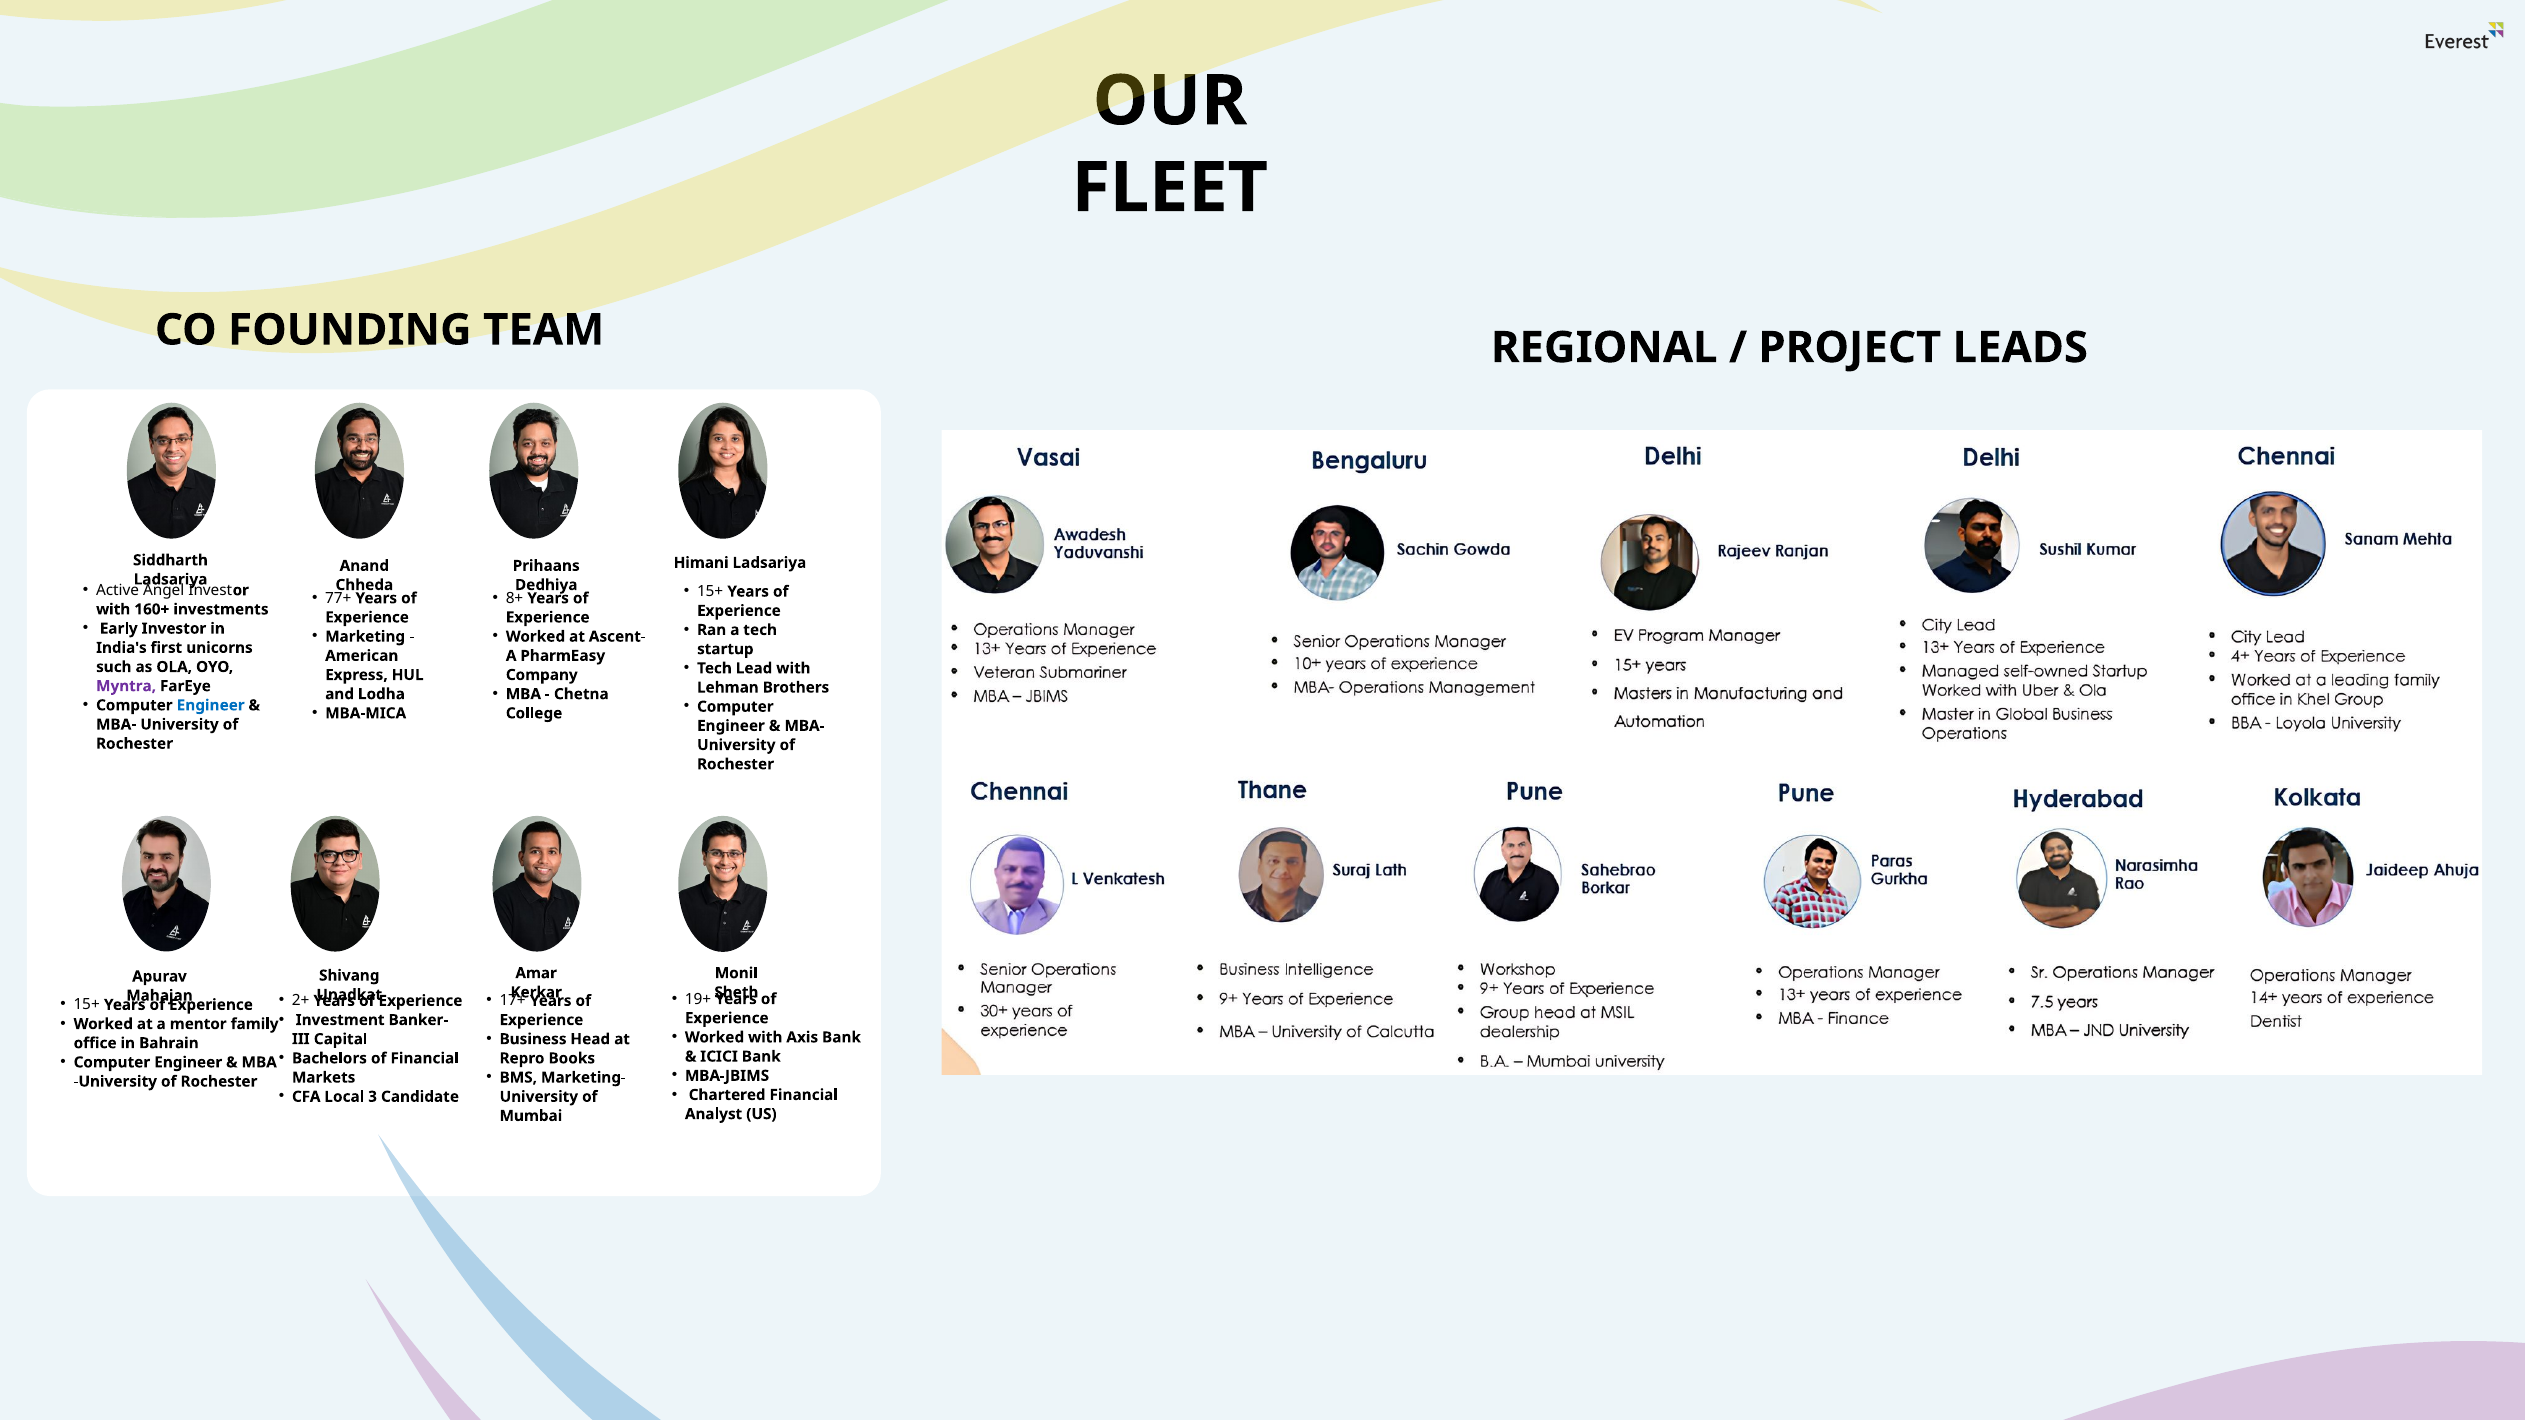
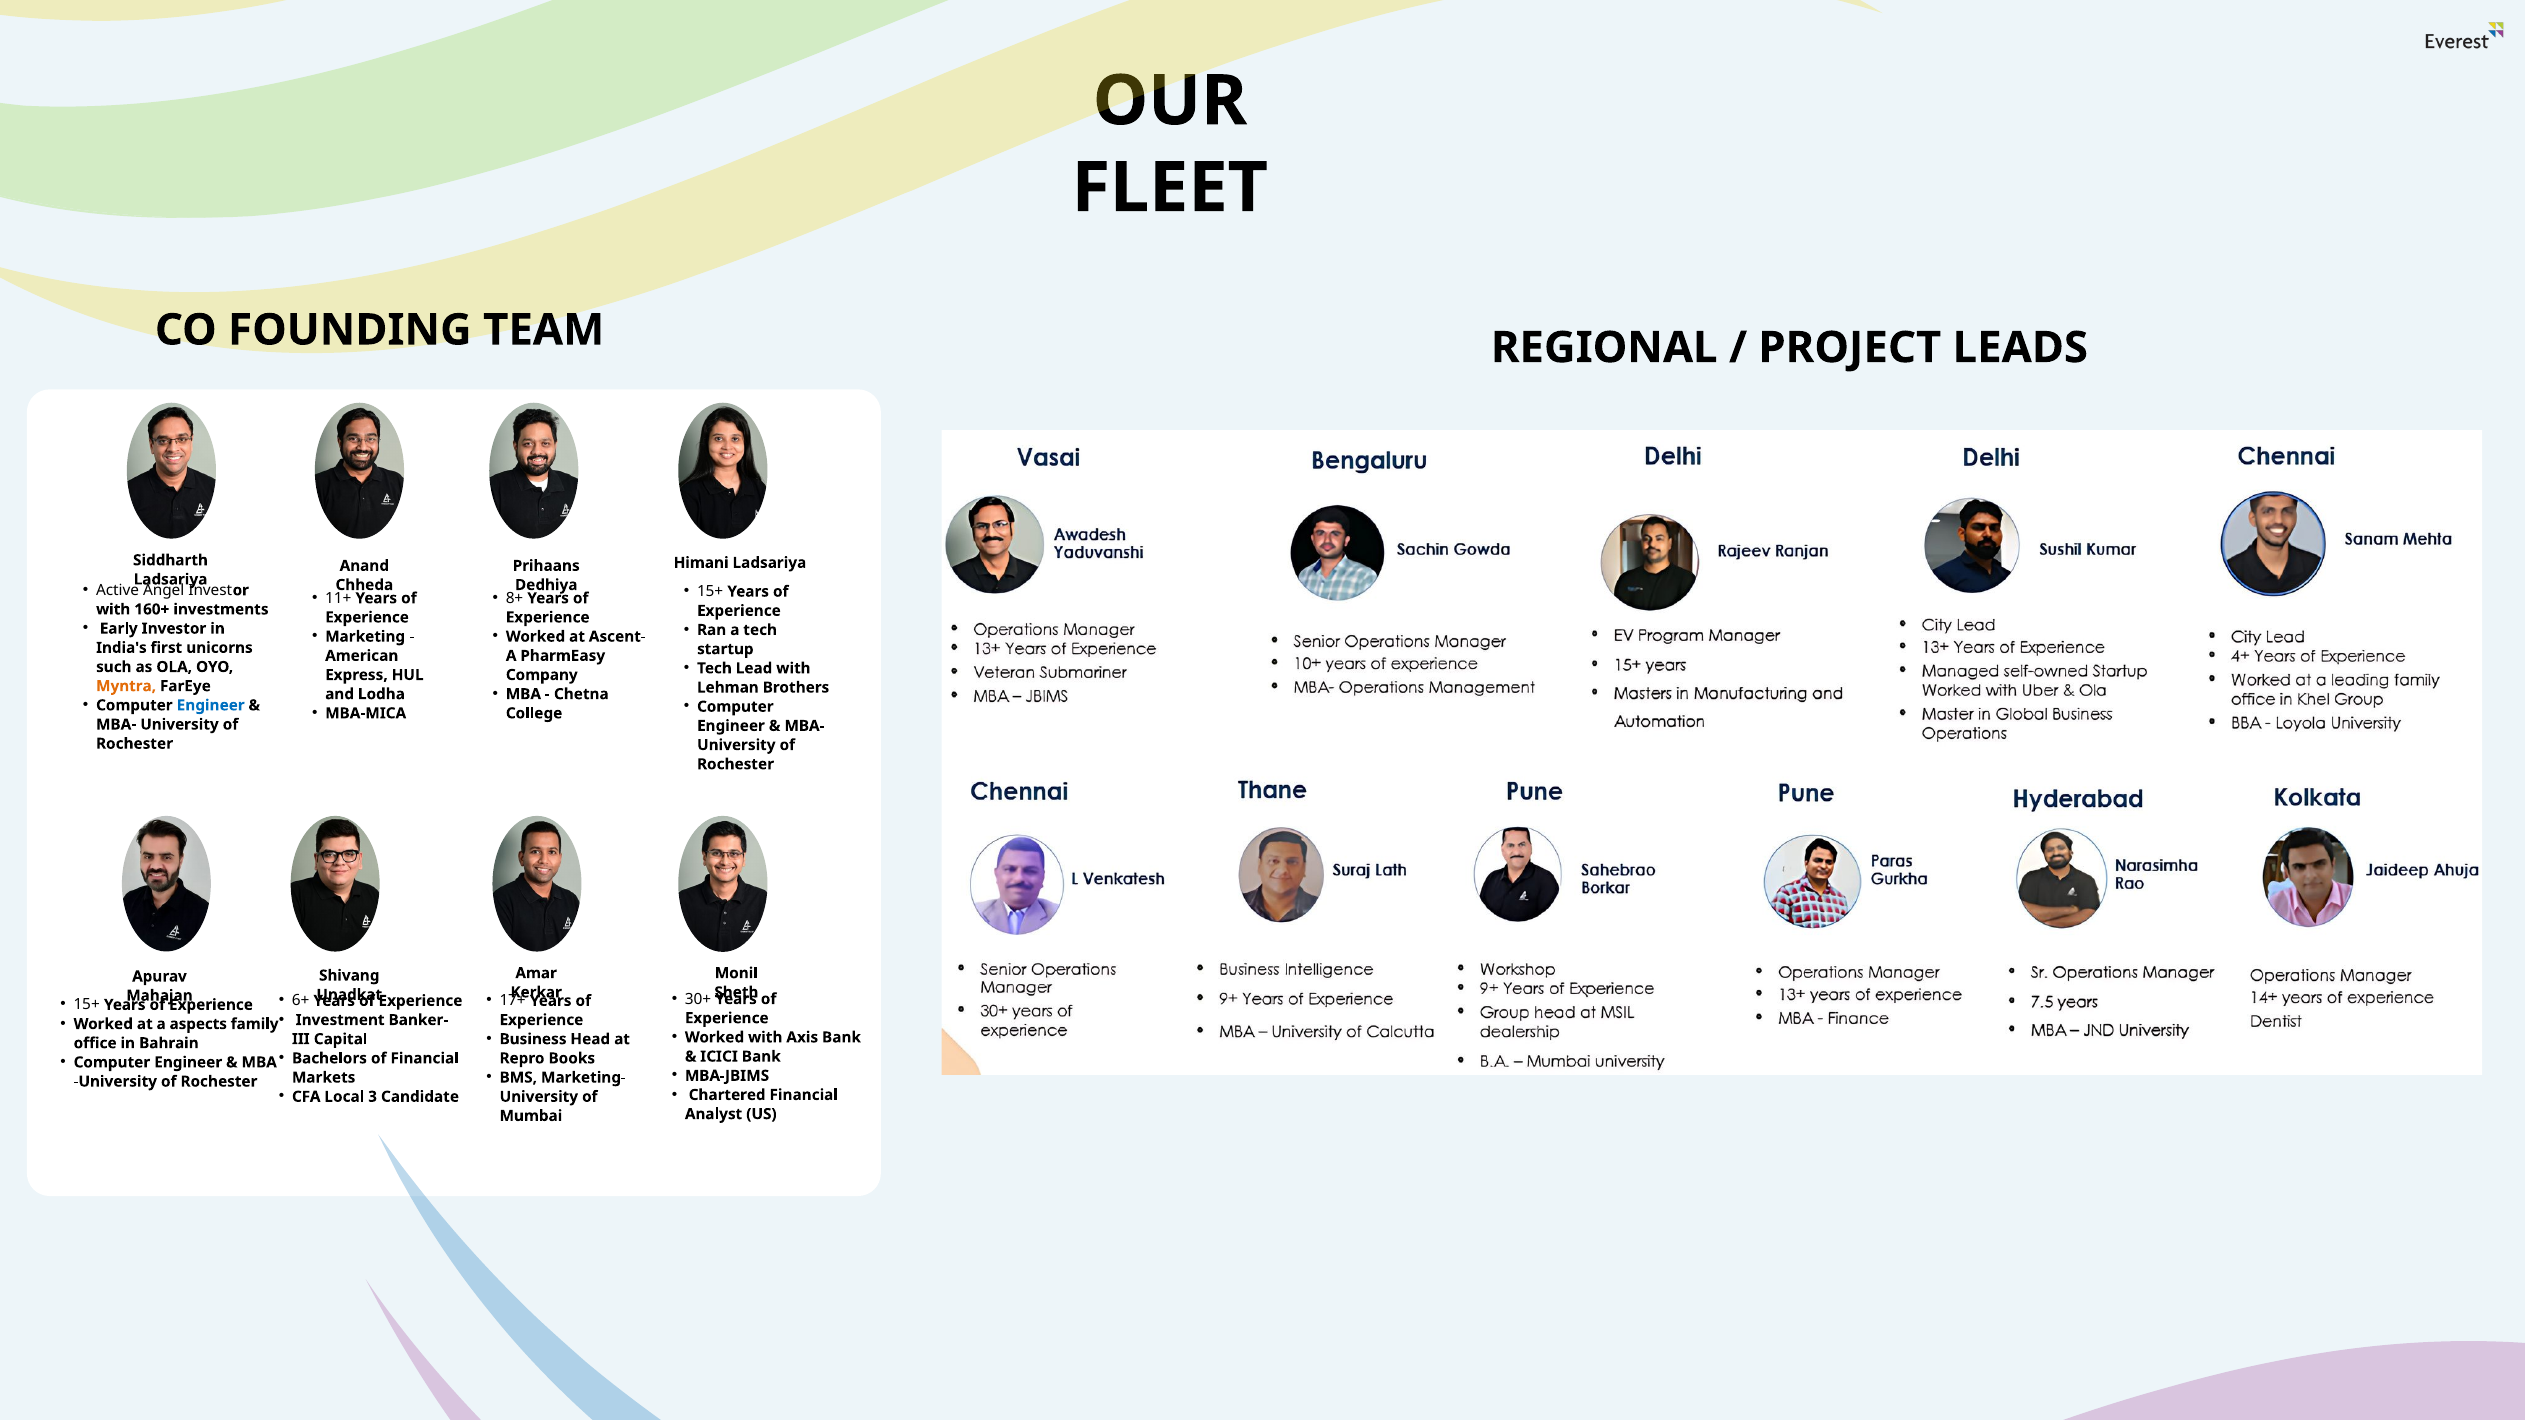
77+: 77+ -> 11+ (338, 598)
Myntra colour: purple -> orange (126, 686)
19+: 19+ -> 30+ (698, 999)
2+: 2+ -> 6+ (301, 1001)
mentor: mentor -> aspects (198, 1024)
